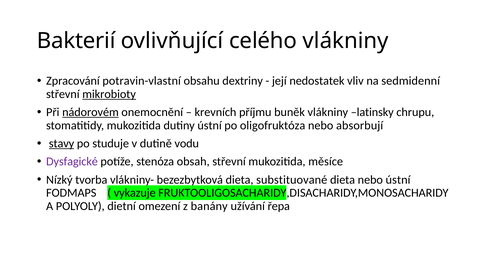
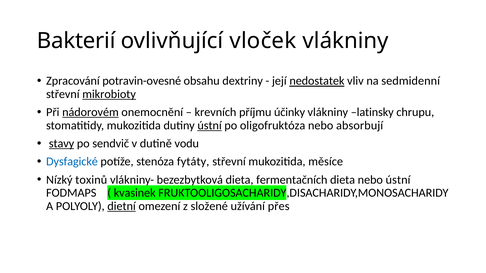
celého: celého -> vloček (263, 41)
potravin-vlastní: potravin-vlastní -> potravin-ovesné (142, 81)
nedostatek underline: none -> present (317, 81)
buněk: buněk -> účinky (290, 112)
ústní underline: none -> present (210, 126)
studuje: studuje -> sendvič (111, 144)
Dysfagické colour: purple -> blue (72, 162)
obsah: obsah -> fytáty (193, 162)
tvorba: tvorba -> toxinů (91, 180)
substituované: substituované -> fermentačních (292, 180)
vykazuje: vykazuje -> kvasinek (135, 193)
dietní underline: none -> present (122, 206)
banány: banány -> složené (209, 206)
řepa: řepa -> přes (279, 206)
